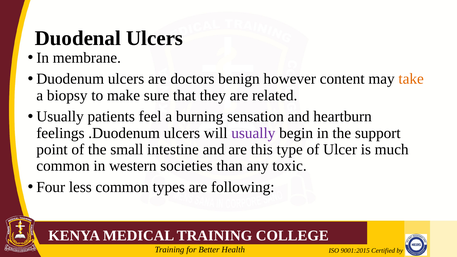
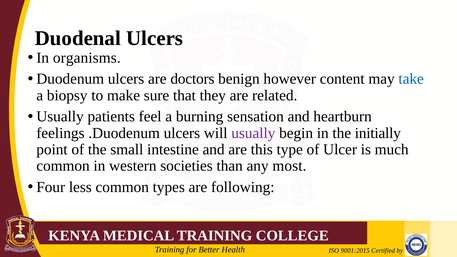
membrane: membrane -> organisms (87, 58)
take colour: orange -> blue (411, 79)
support: support -> initially (378, 133)
toxic: toxic -> most (289, 166)
